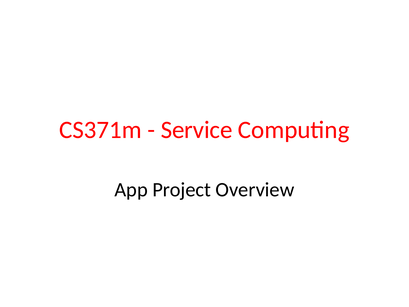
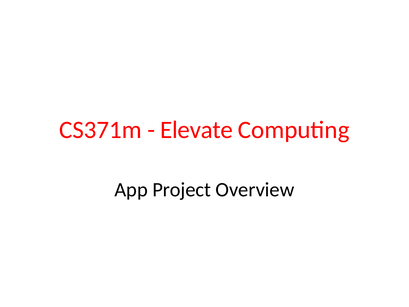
Service: Service -> Elevate (197, 130)
